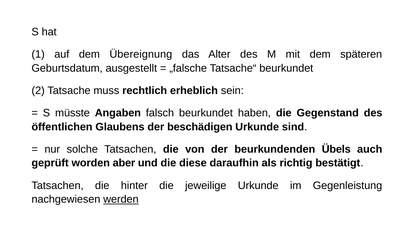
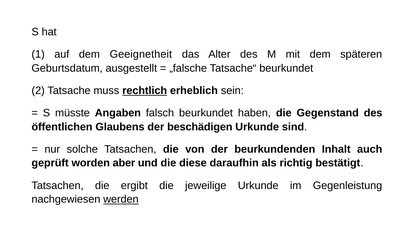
Übereignung: Übereignung -> Geeignetheit (141, 54)
rechtlich underline: none -> present (145, 91)
Übels: Übels -> Inhalt (336, 149)
hinter: hinter -> ergibt (134, 185)
